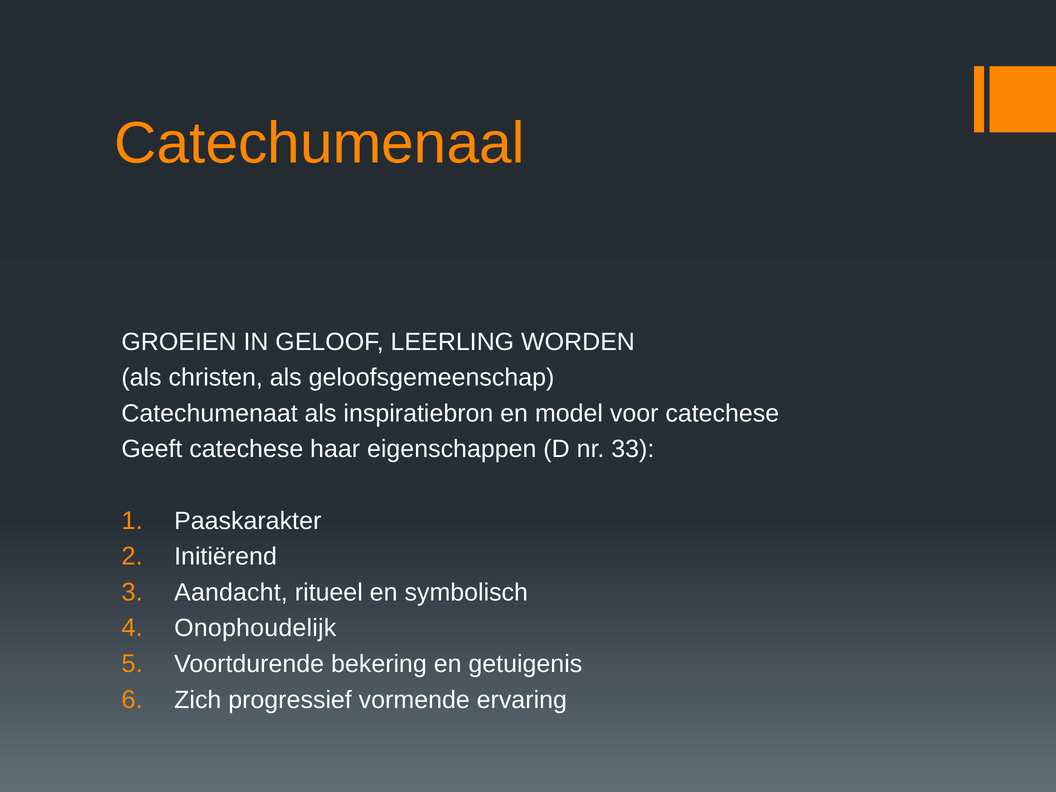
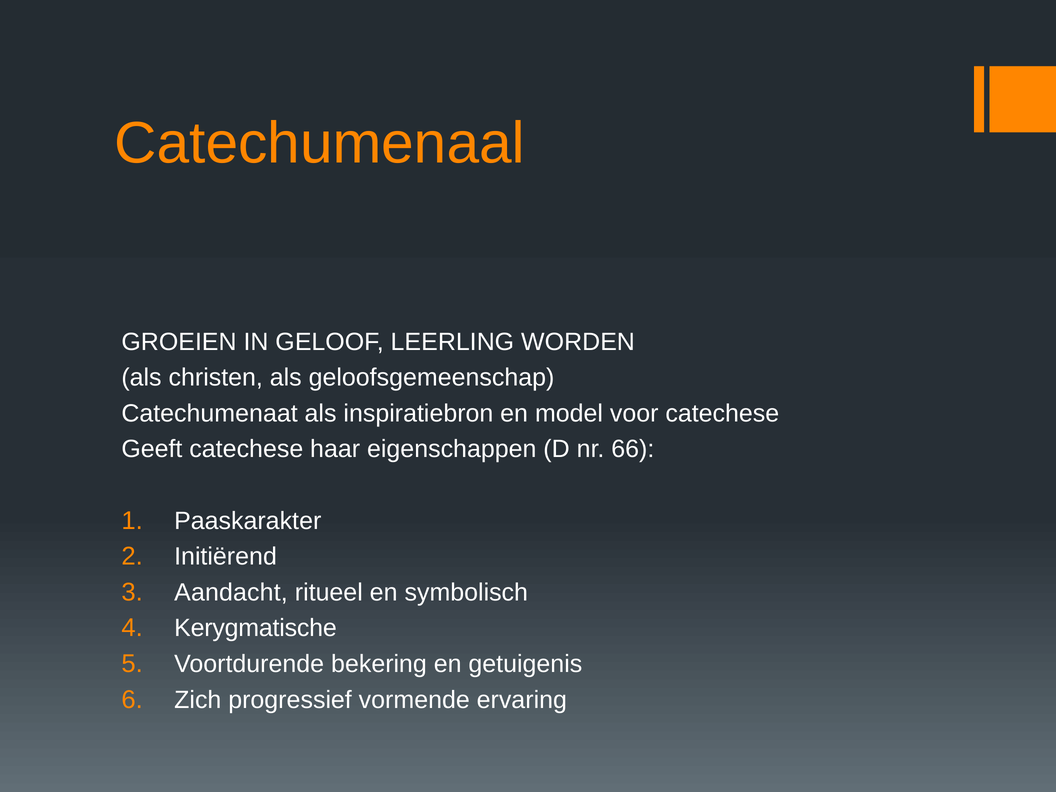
33: 33 -> 66 (633, 449)
Onophoudelijk: Onophoudelijk -> Kerygmatische (255, 628)
